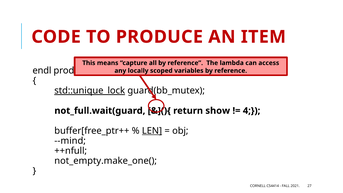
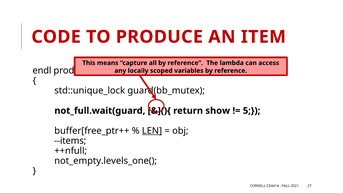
std::unique_lock underline: present -> none (90, 91)
4: 4 -> 5 (252, 111)
--mind: --mind -> --items (70, 141)
not_empty.make_one(: not_empty.make_one( -> not_empty.levels_one( (106, 161)
